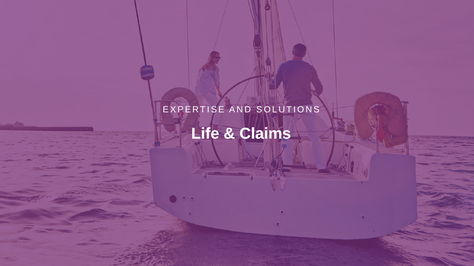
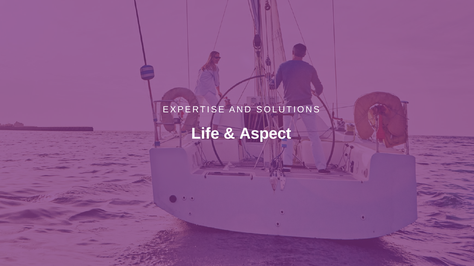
Claims: Claims -> Aspect (265, 134)
